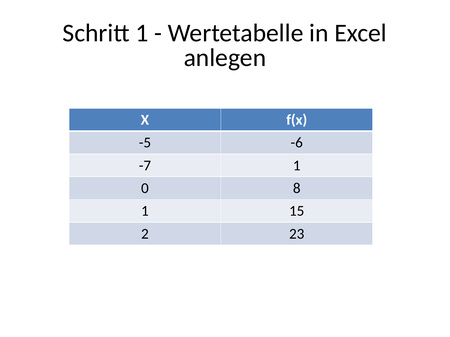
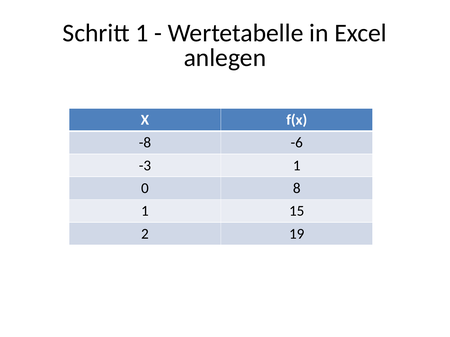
-5: -5 -> -8 (145, 143)
-7: -7 -> -3 (145, 166)
23: 23 -> 19 (297, 234)
